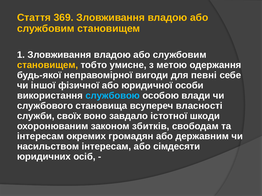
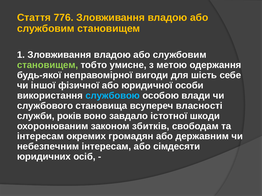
369: 369 -> 776 (64, 18)
становищем colour: yellow -> light green (48, 65)
певні: певні -> шість (204, 75)
своїх: своїх -> років (69, 116)
насильством: насильством -> небезпечним (48, 147)
